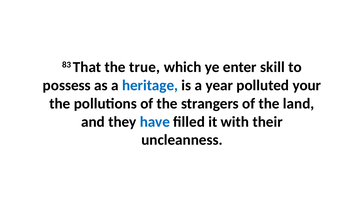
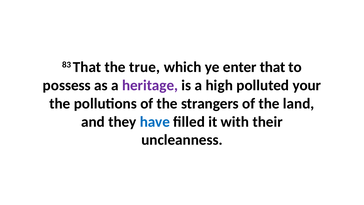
enter skill: skill -> that (273, 67)
heritage colour: blue -> purple (150, 85)
year: year -> high (219, 85)
